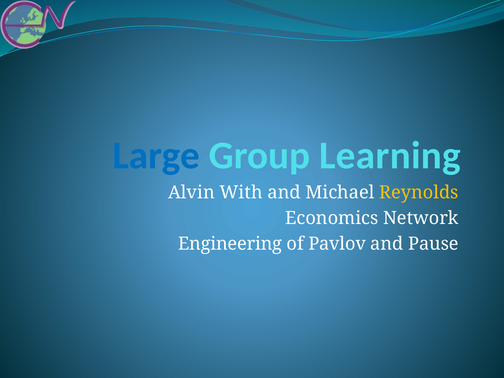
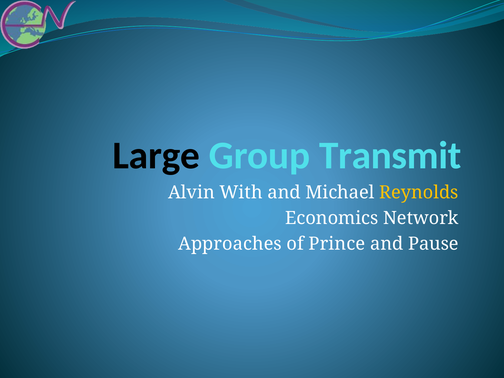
Large colour: blue -> black (156, 156)
Learning: Learning -> Transmit (390, 156)
Engineering: Engineering -> Approaches (230, 244)
Pavlov: Pavlov -> Prince (337, 244)
